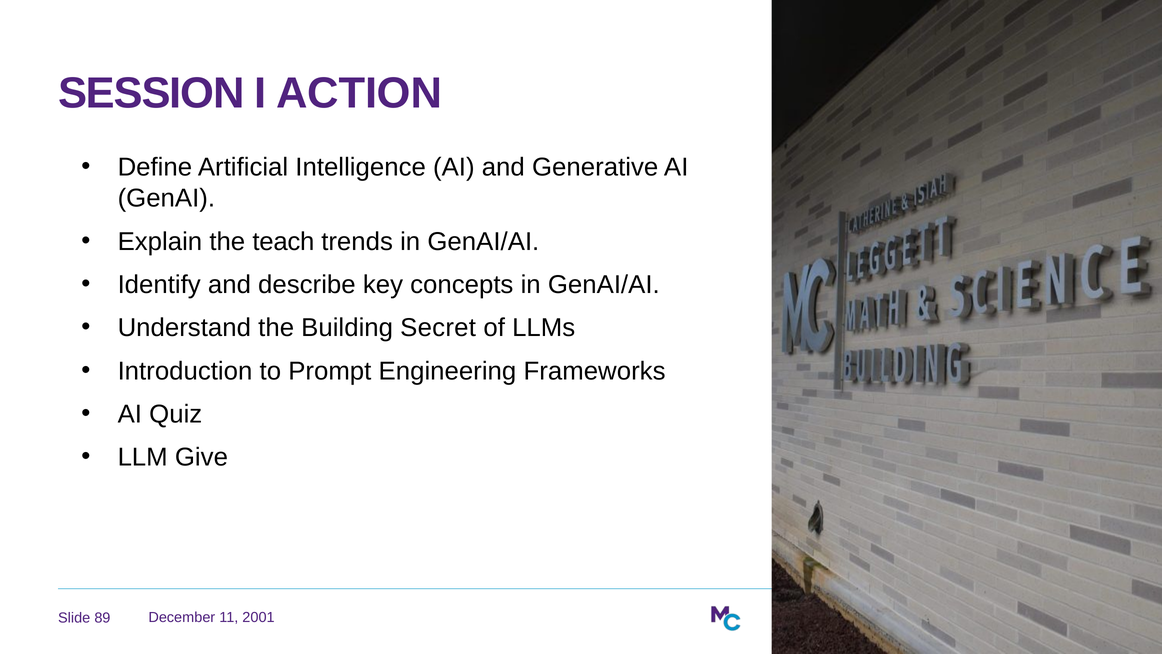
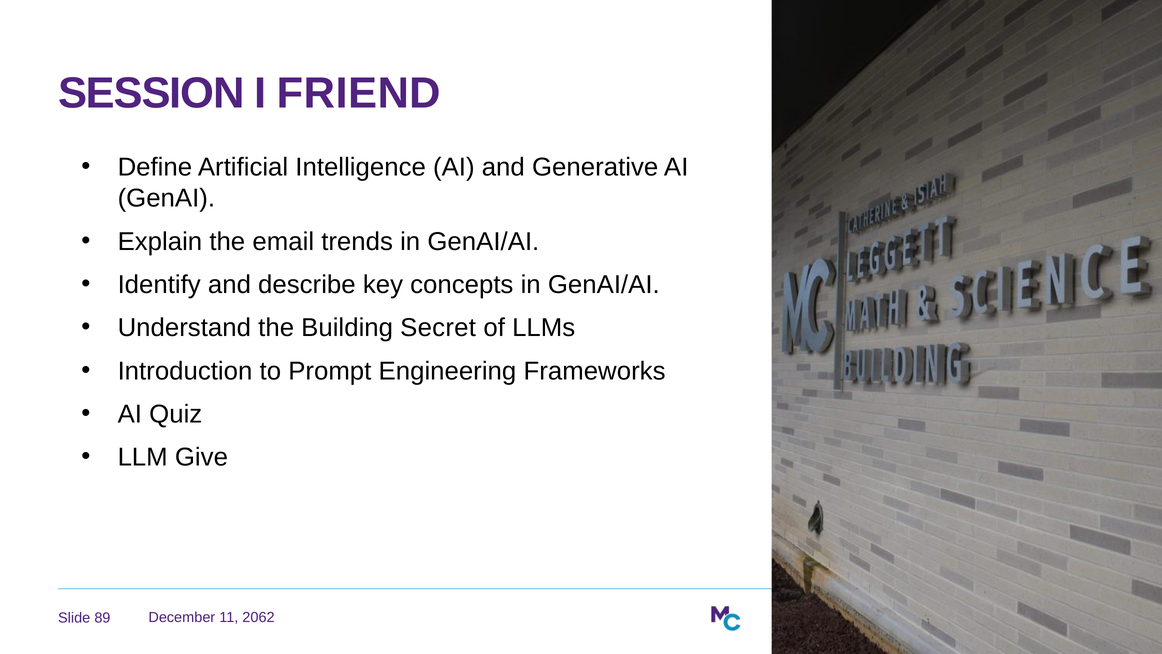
ACTION: ACTION -> FRIEND (359, 93)
teach: teach -> email (283, 241)
2001: 2001 -> 2062 (259, 617)
